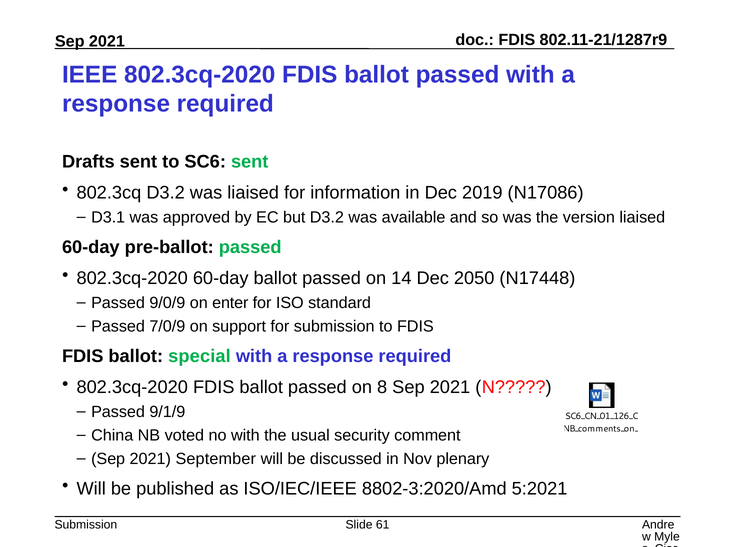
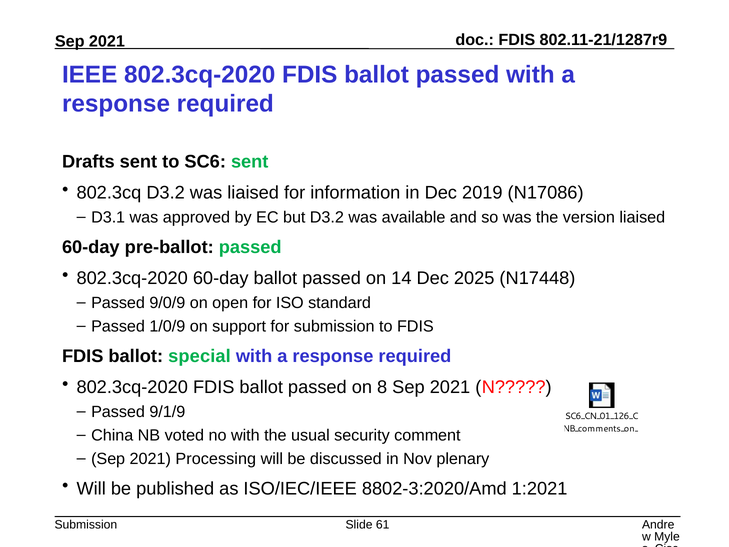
2050: 2050 -> 2025 (474, 278)
enter: enter -> open (230, 303)
7/0/9: 7/0/9 -> 1/0/9 (167, 326)
September: September -> Processing (216, 459)
5:2021: 5:2021 -> 1:2021 (540, 489)
